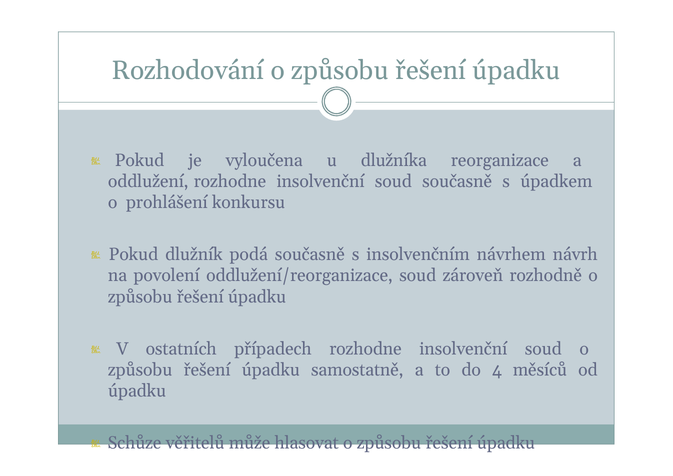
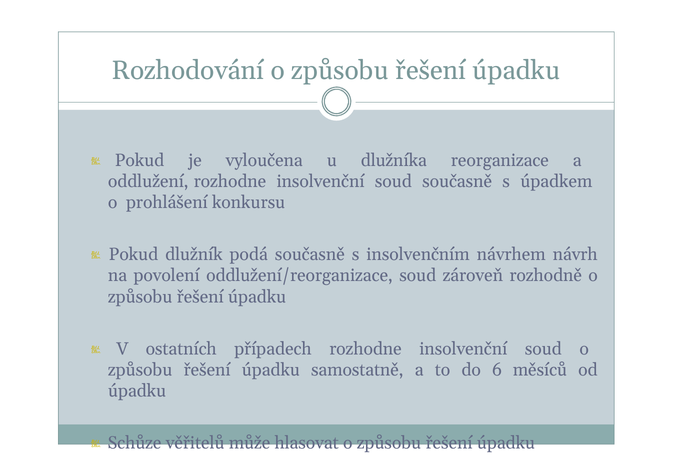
4: 4 -> 6 (497, 369)
